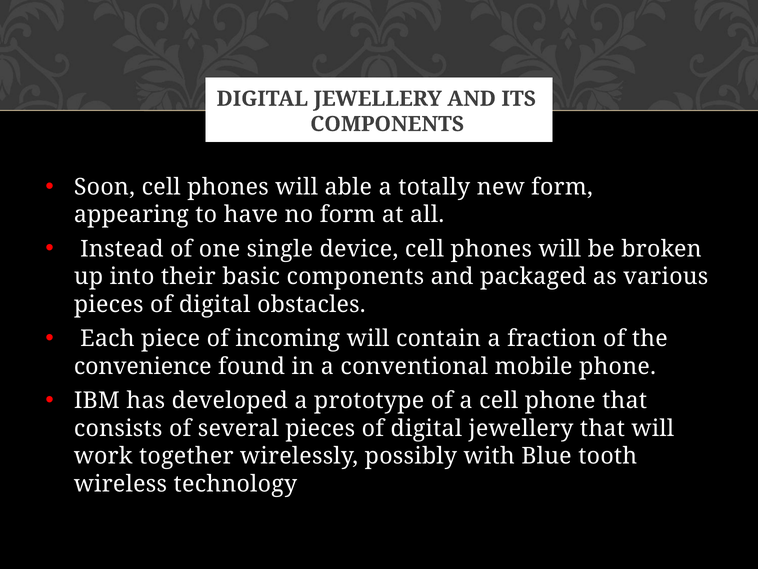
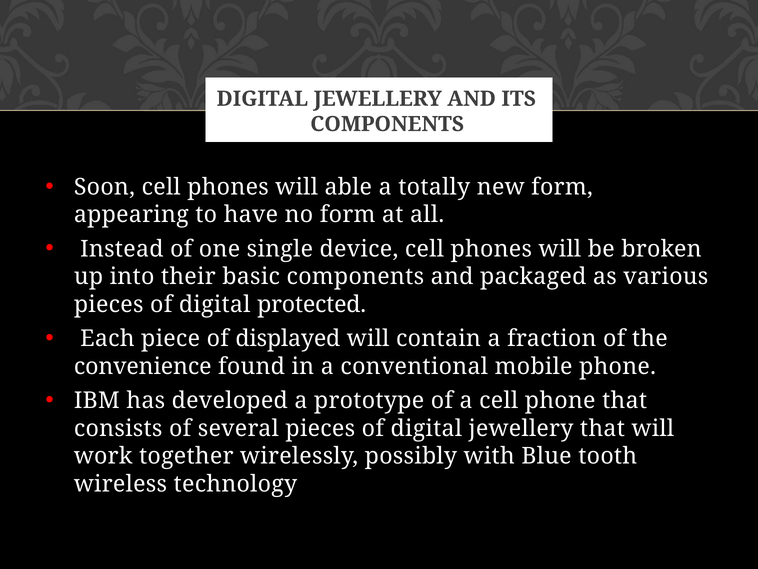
obstacles: obstacles -> protected (312, 304)
incoming: incoming -> displayed (288, 338)
